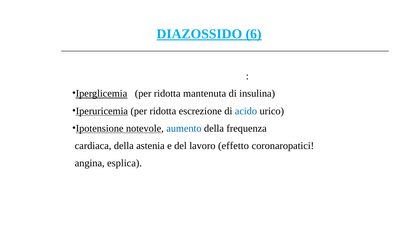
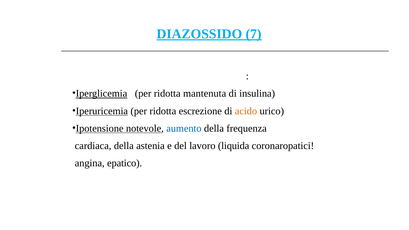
6: 6 -> 7 (254, 34)
acido colour: blue -> orange (246, 111)
effetto: effetto -> liquida (234, 146)
esplica: esplica -> epatico (125, 163)
